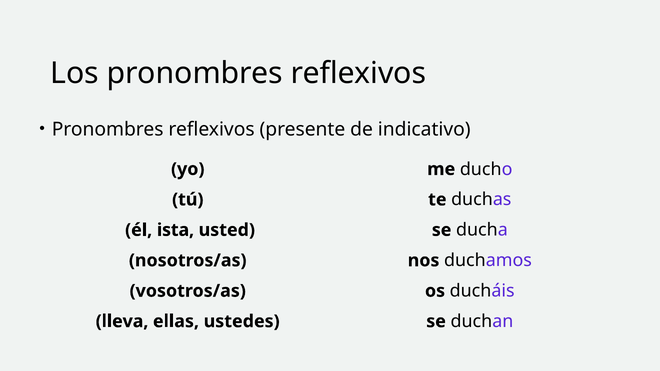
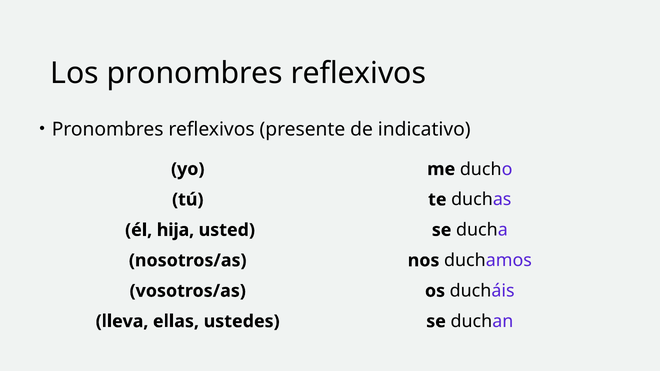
ista: ista -> hija (175, 230)
